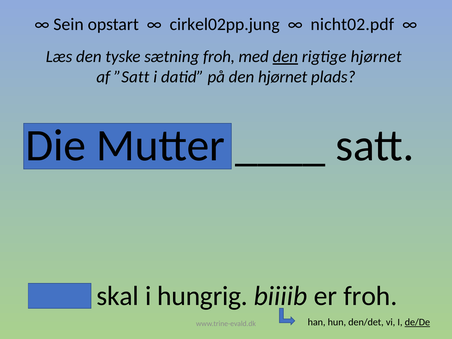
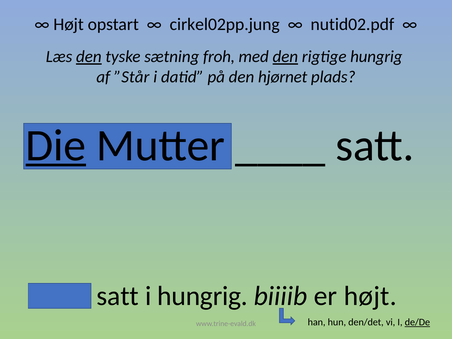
Sein: Sein -> Højt (69, 24)
nicht02.pdf: nicht02.pdf -> nutid02.pdf (352, 24)
den underline: none -> present (89, 57)
rigtige hjørnet: hjørnet -> hungrig (376, 57)
”Satt: ”Satt -> ”Står (132, 77)
Die underline: none -> present (56, 146)
skal: skal -> satt (118, 296)
er froh: froh -> højt (370, 296)
